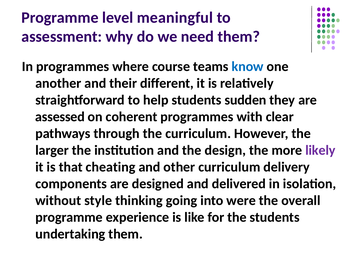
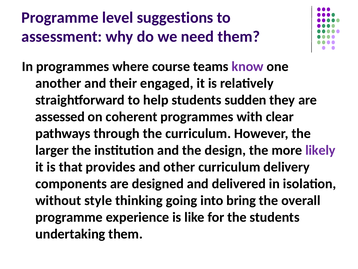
meaningful: meaningful -> suggestions (175, 18)
know colour: blue -> purple (248, 66)
different: different -> engaged (167, 83)
cheating: cheating -> provides (111, 167)
were: were -> bring (241, 200)
